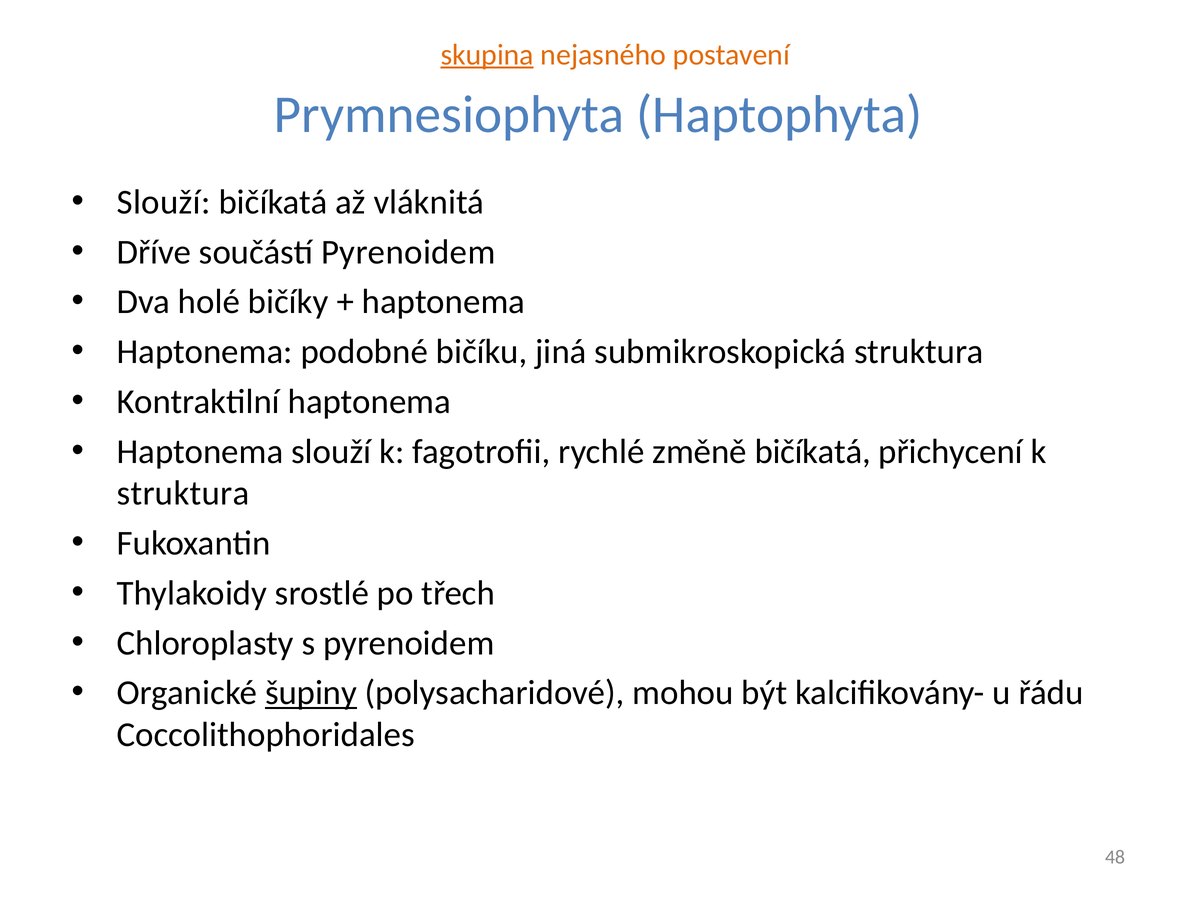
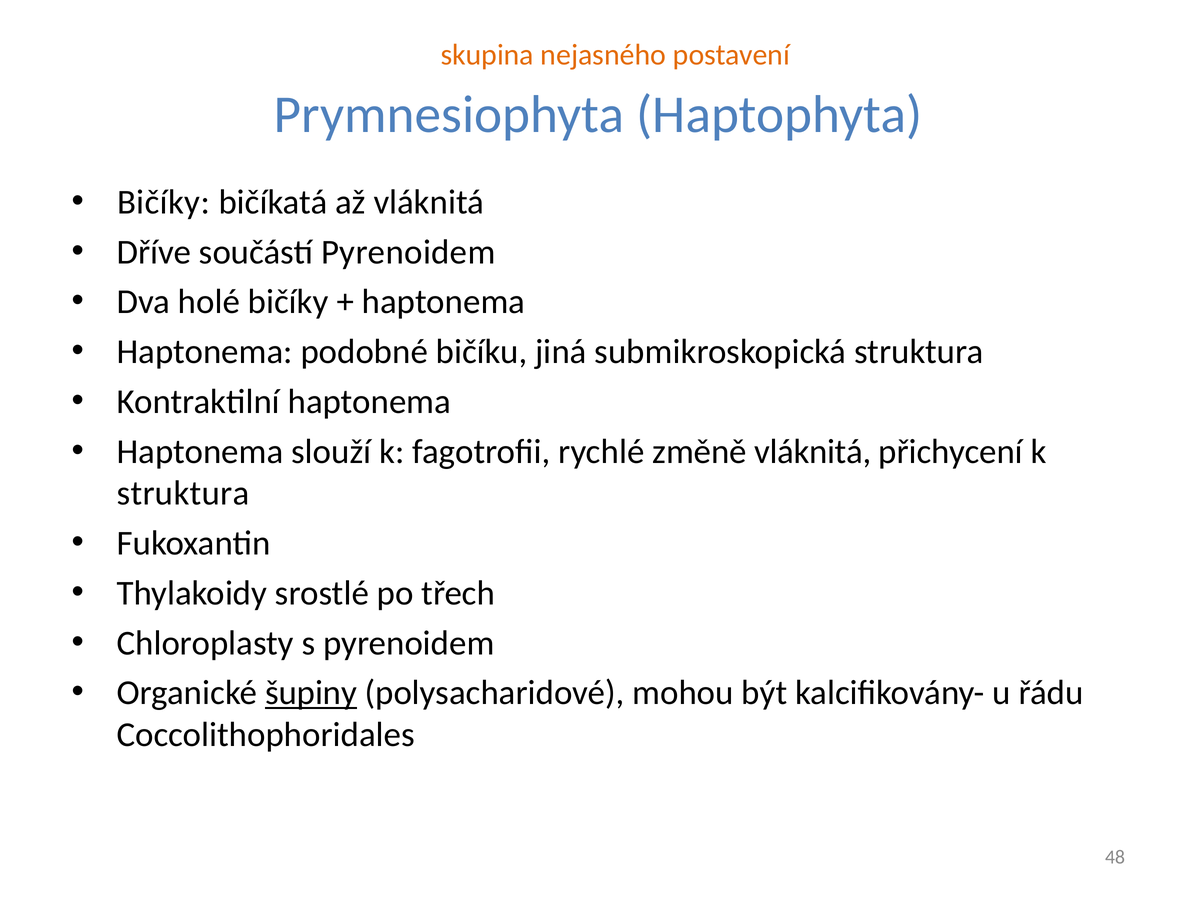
skupina underline: present -> none (487, 55)
Slouží: Slouží -> Bičíky (164, 202)
změně bičíkatá: bičíkatá -> vláknitá (813, 451)
